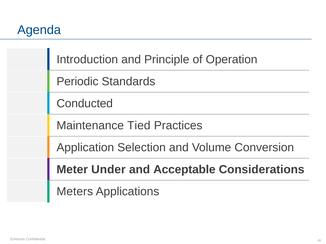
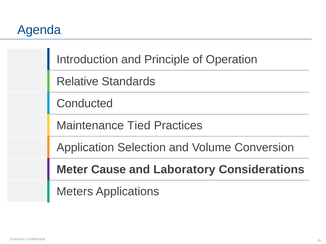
Periodic: Periodic -> Relative (77, 82)
Under: Under -> Cause (109, 170)
Acceptable: Acceptable -> Laboratory (184, 170)
